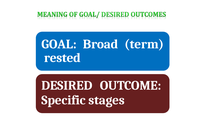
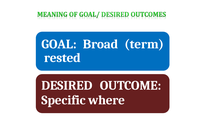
stages: stages -> where (107, 100)
